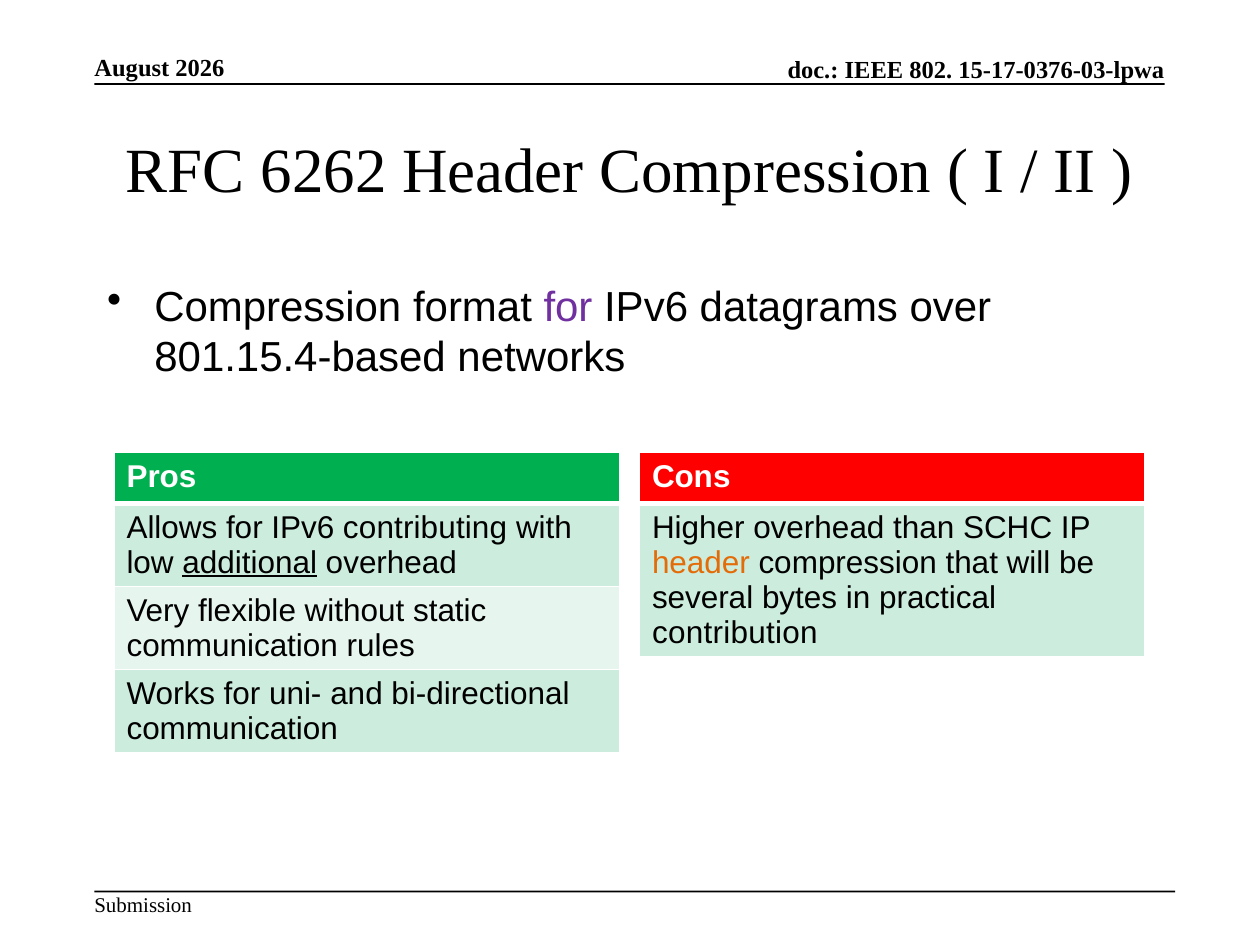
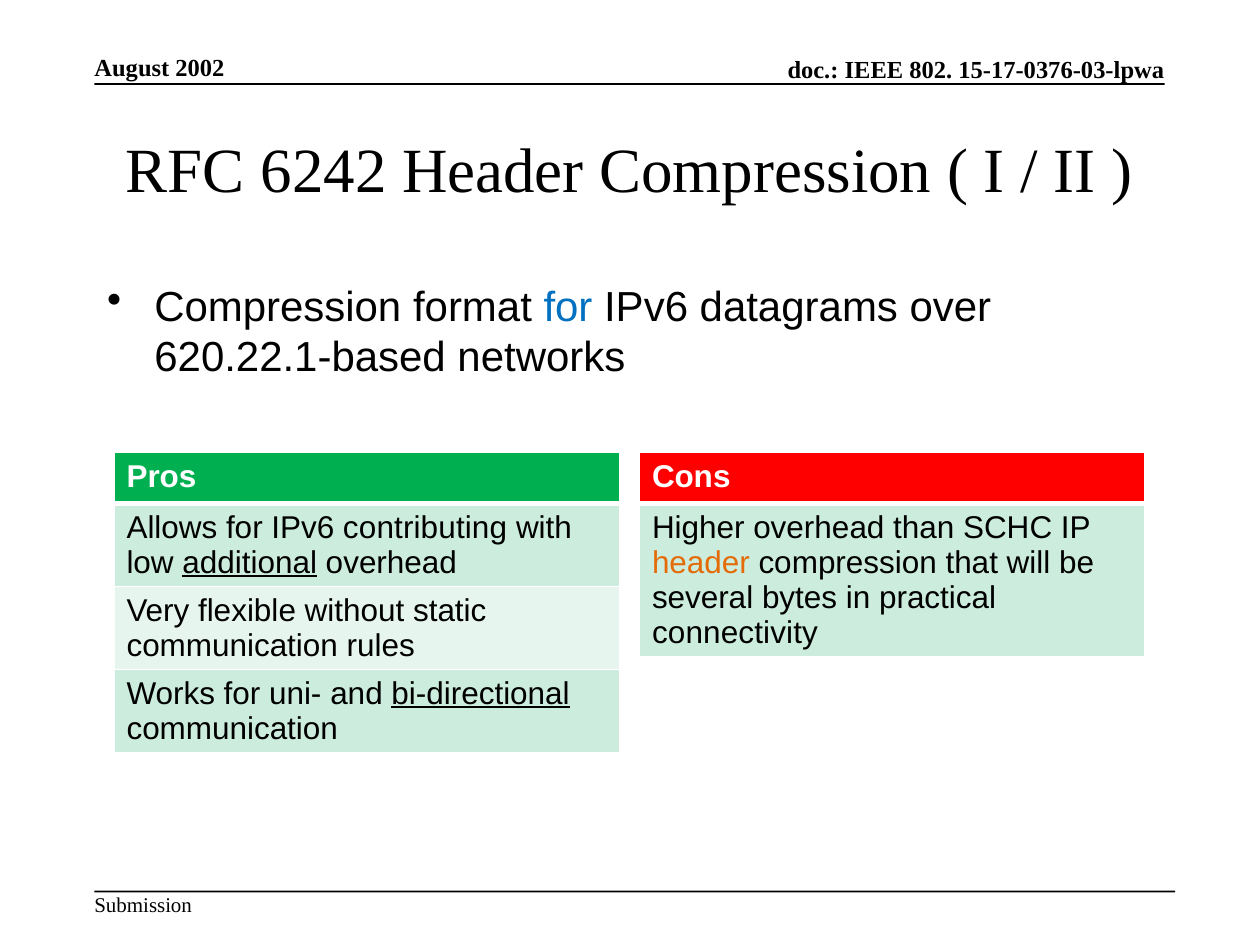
2026: 2026 -> 2002 (200, 69)
6262: 6262 -> 6242 (324, 172)
for colour: purple -> blue (568, 307)
801.15.4-based: 801.15.4-based -> 620.22.1-based (300, 358)
contribution: contribution -> connectivity (735, 634)
bi-directional underline: none -> present (481, 694)
